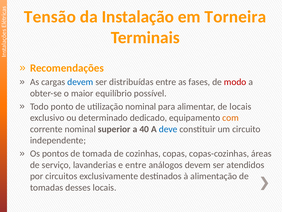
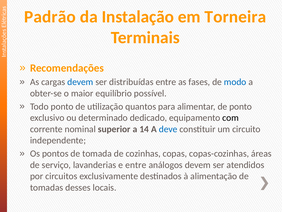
Tensão: Tensão -> Padrão (50, 17)
modo colour: red -> blue (235, 82)
utilização nominal: nominal -> quantos (141, 106)
de locais: locais -> ponto (241, 106)
com colour: orange -> black (231, 118)
40: 40 -> 14 (144, 129)
